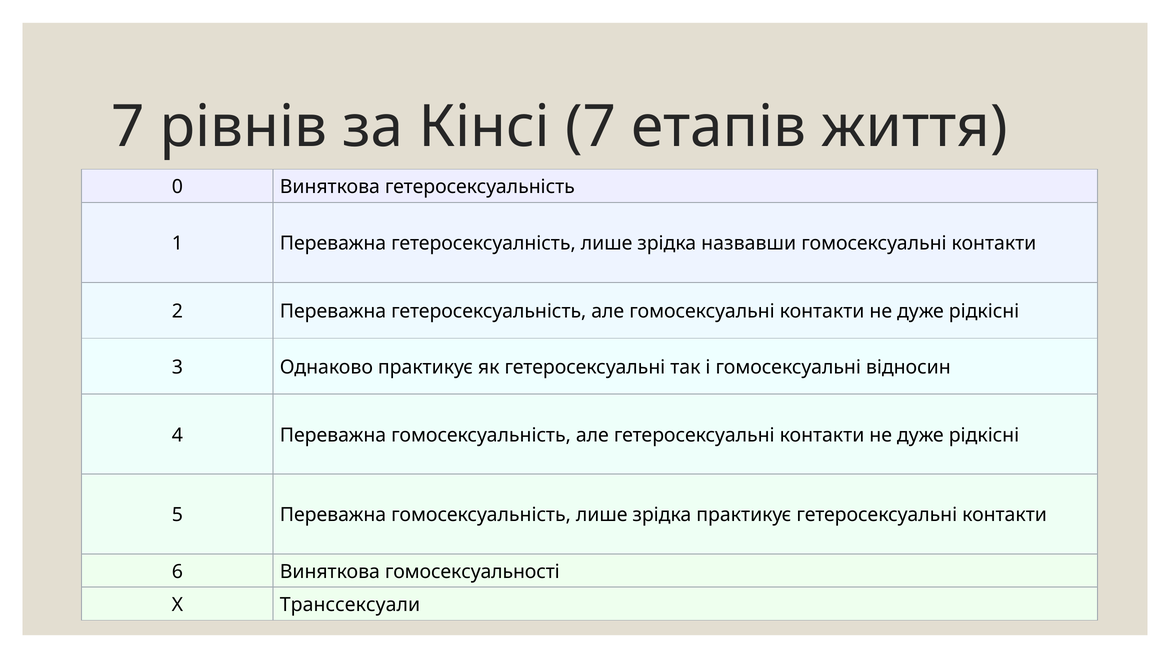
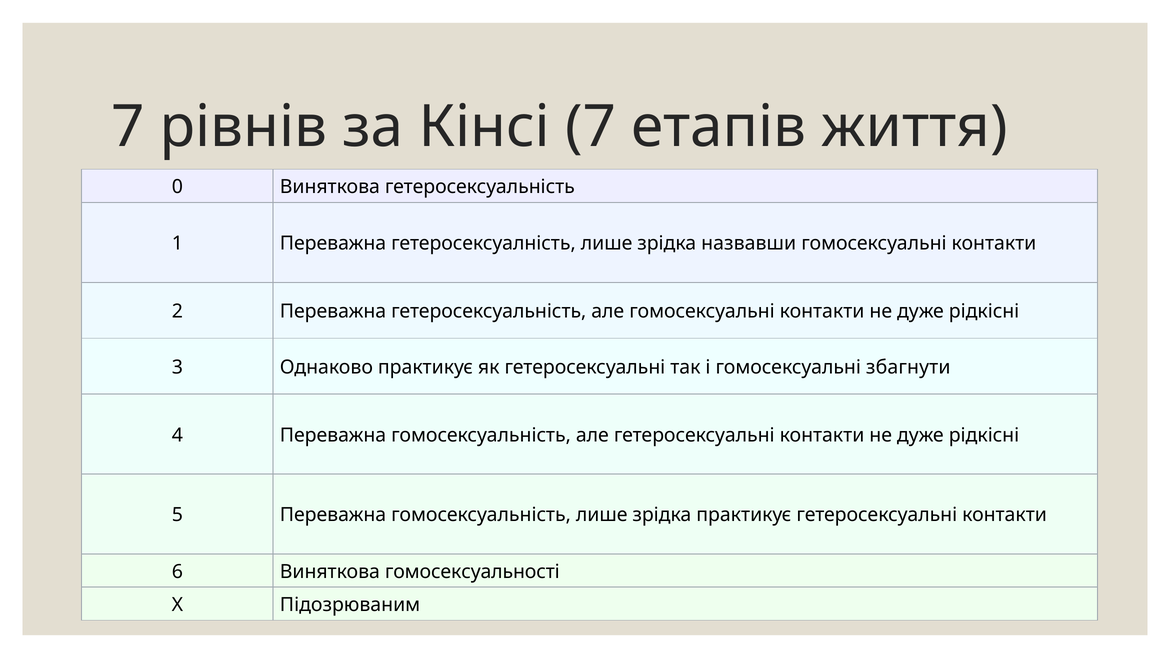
відносин: відносин -> збагнути (908, 367)
Транссексуали: Транссексуали -> Підозрюваним (350, 605)
